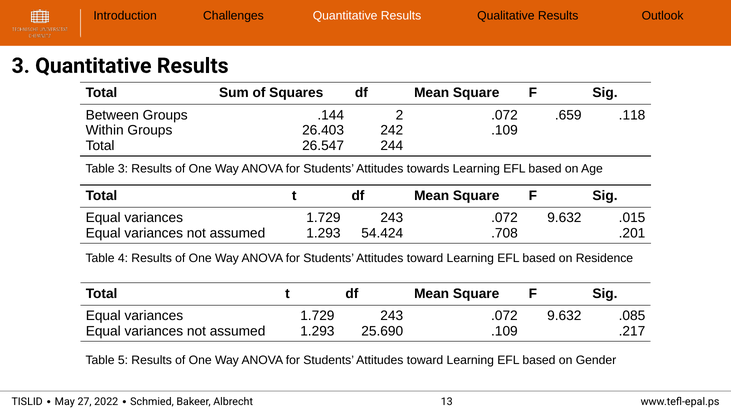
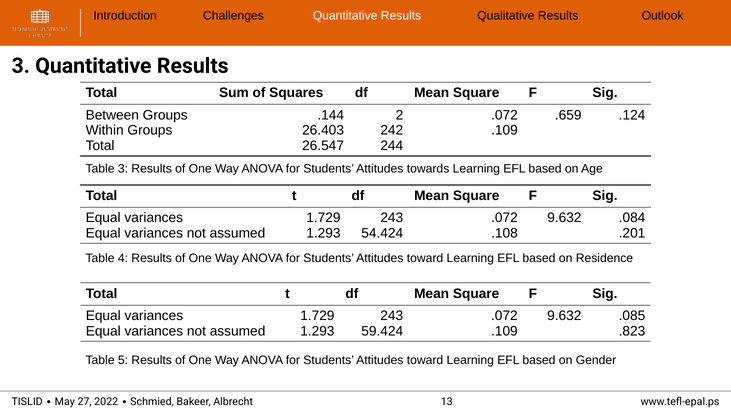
.118: .118 -> .124 (632, 115)
.015: .015 -> .084 (632, 218)
.708: .708 -> .108 (504, 233)
25.690: 25.690 -> 59.424 (382, 331)
.217: .217 -> .823 (632, 331)
